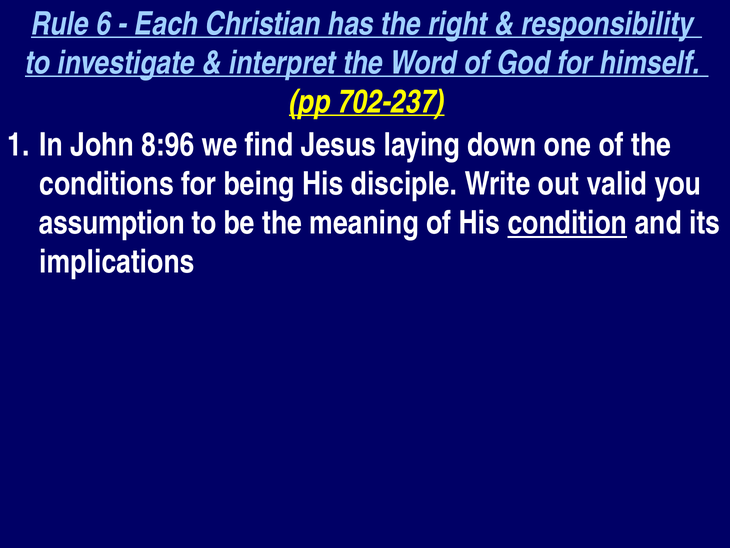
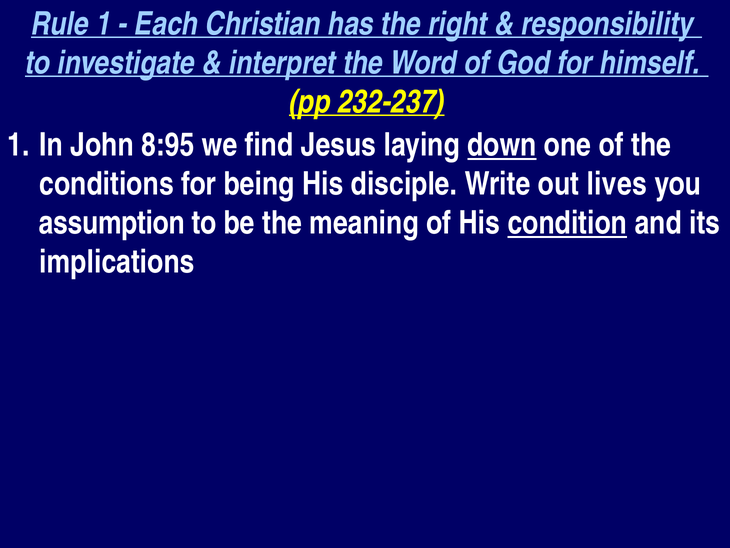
Rule 6: 6 -> 1 (103, 24)
702-237: 702-237 -> 232-237 (391, 102)
8:96: 8:96 -> 8:95 (168, 145)
down underline: none -> present (502, 145)
valid: valid -> lives (617, 184)
